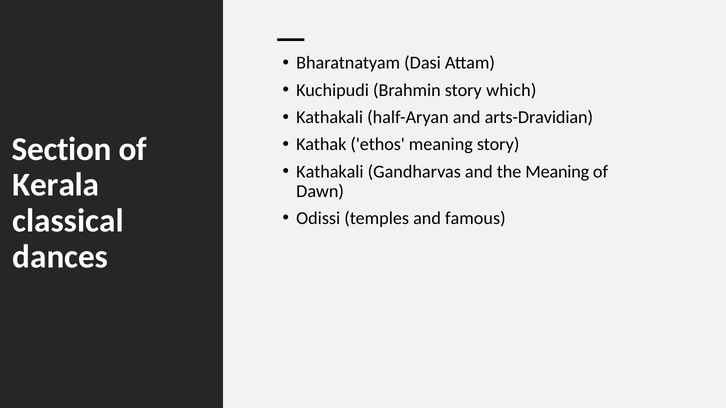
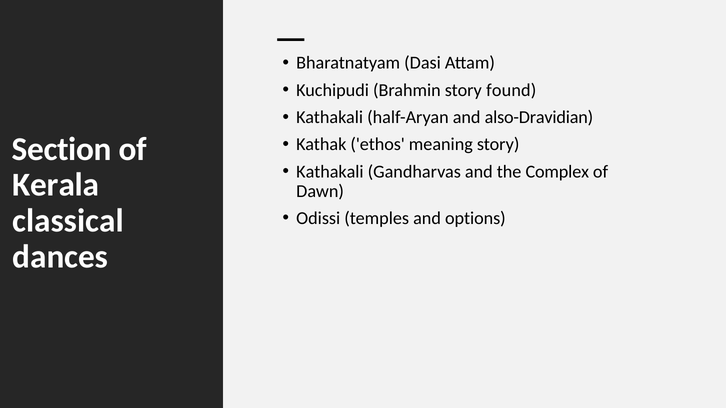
which: which -> found (511, 90)
arts-Dravidian: arts-Dravidian -> also-Dravidian (539, 117)
the Meaning: Meaning -> Complex (557, 172)
famous: famous -> options (475, 218)
